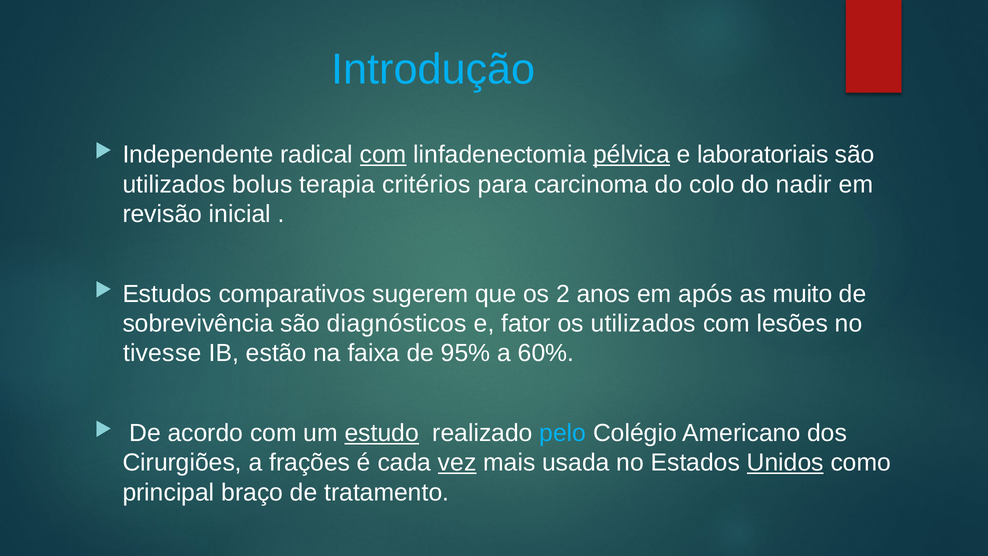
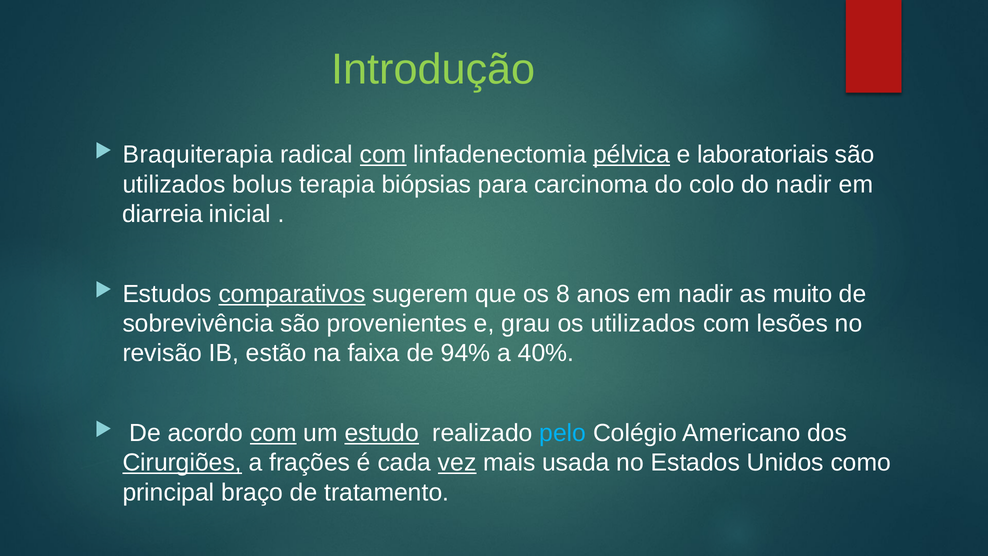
Introdução colour: light blue -> light green (433, 69)
Independente: Independente -> Braquiterapia (198, 155)
critérios: critérios -> biópsias (427, 184)
revisão: revisão -> diarreia (162, 214)
comparativos underline: none -> present (292, 294)
2: 2 -> 8 (563, 294)
em após: após -> nadir (706, 294)
diagnósticos: diagnósticos -> provenientes (397, 323)
fator: fator -> grau (526, 323)
tivesse: tivesse -> revisão (162, 353)
95%: 95% -> 94% (466, 353)
60%: 60% -> 40% (546, 353)
com underline: none -> present (273, 433)
Cirurgiões underline: none -> present (182, 463)
Unidos underline: present -> none (785, 463)
